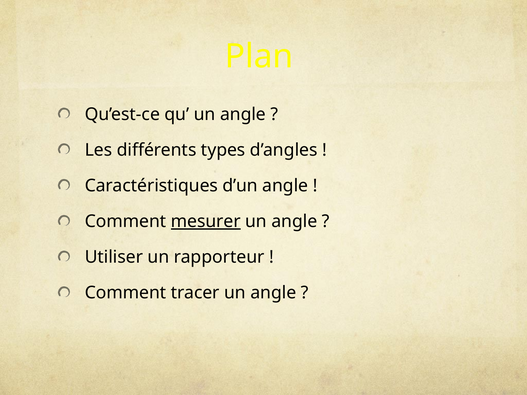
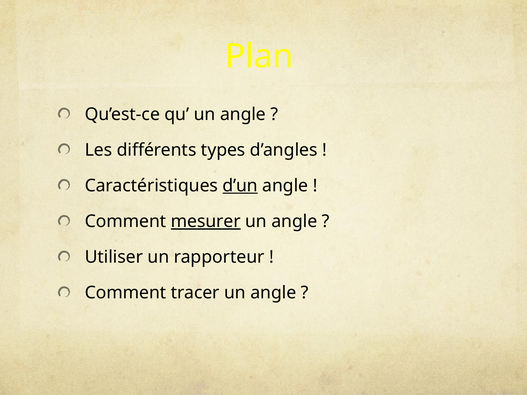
d’un underline: none -> present (240, 186)
